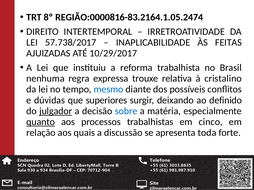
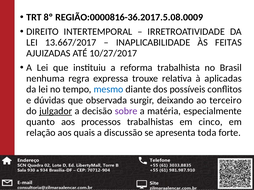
REGIÃO:0000816-83.2164.1.05.2474: REGIÃO:0000816-83.2164.1.05.2474 -> REGIÃO:0000816-36.2017.5.08.0009 (129, 17)
57.738/2017: 57.738/2017 -> 13.667/2017 (71, 43)
10/29/2017: 10/29/2017 -> 10/27/2017 (113, 53)
cristalino: cristalino -> aplicadas (223, 79)
superiores: superiores -> observada (107, 100)
definido: definido -> terceiro (226, 100)
sobre colour: blue -> purple (126, 111)
quanto underline: present -> none (41, 122)
